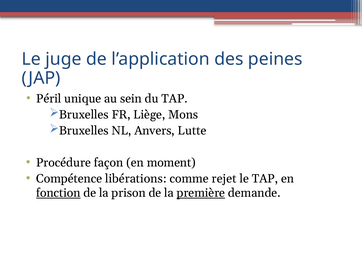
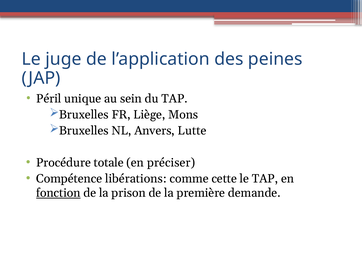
façon: façon -> totale (109, 163)
moment: moment -> préciser (171, 163)
rejet: rejet -> cette (224, 179)
première underline: present -> none (201, 193)
